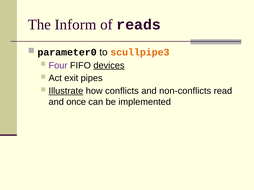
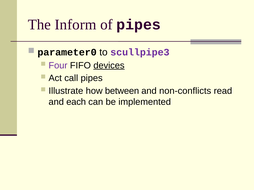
of reads: reads -> pipes (139, 25)
scullpipe3 colour: orange -> purple (140, 52)
exit: exit -> call (71, 78)
Illustrate underline: present -> none (66, 91)
conflicts: conflicts -> between (122, 91)
once: once -> each (76, 102)
